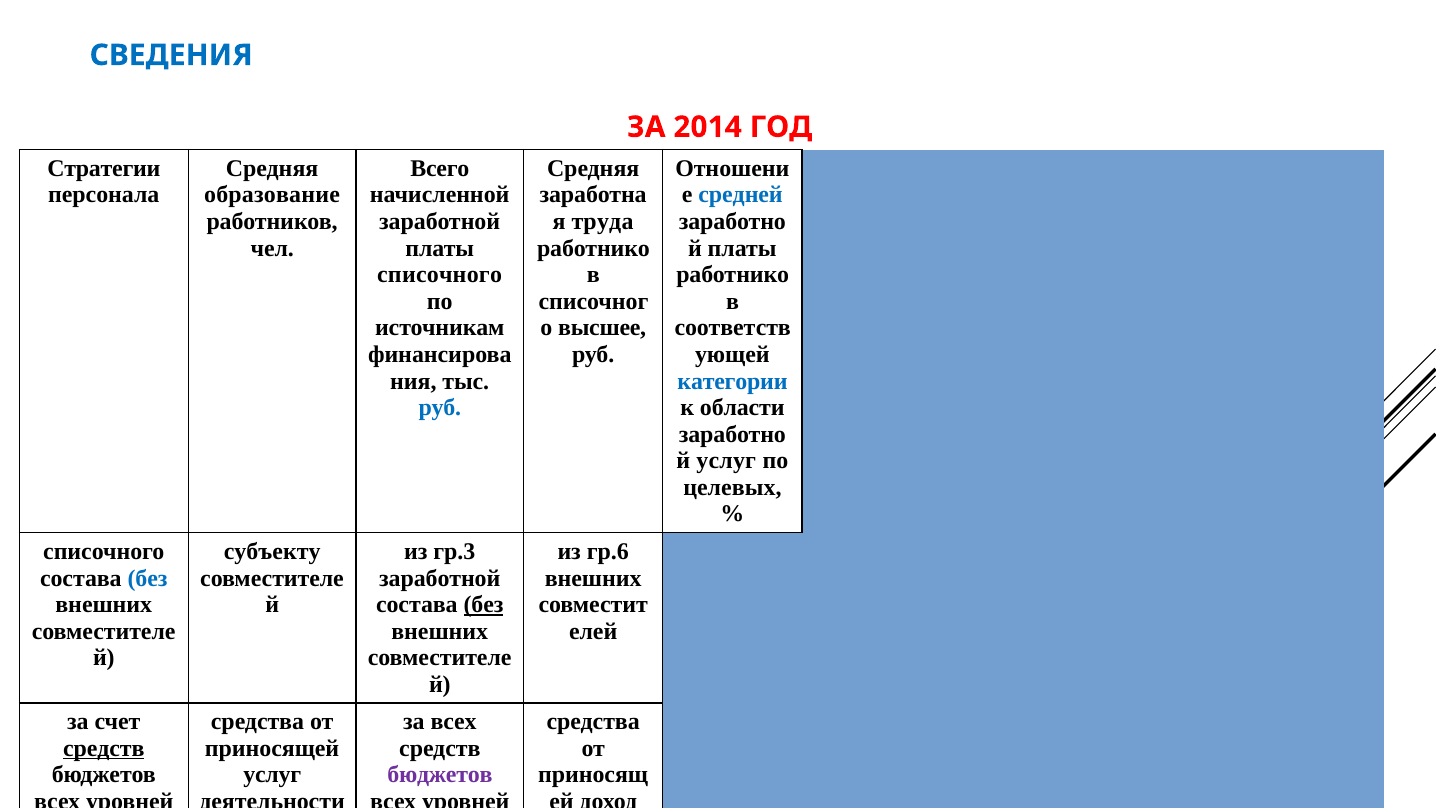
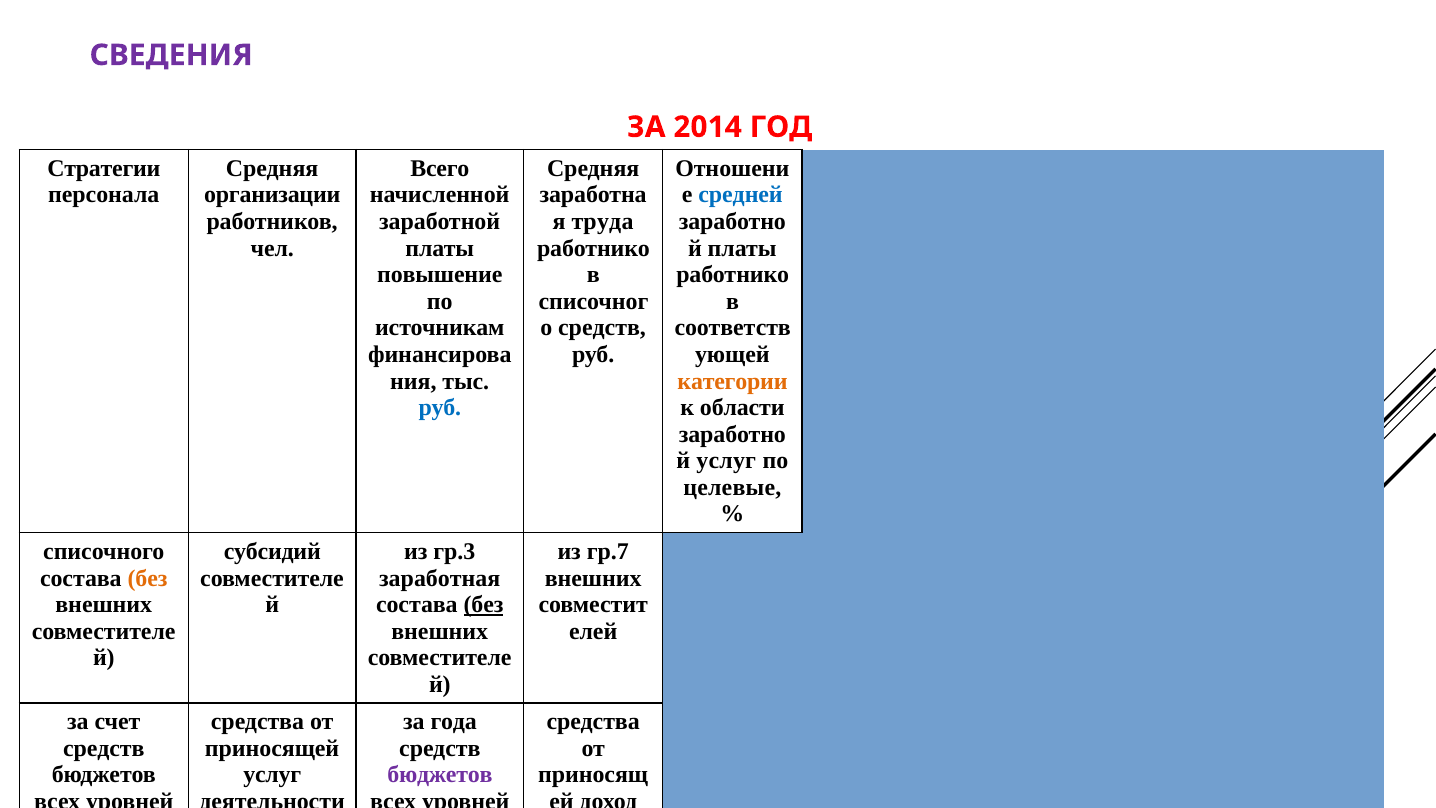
СВЕДЕНИЯ colour: blue -> purple (171, 55)
образование: образование -> организации (272, 195)
списочного: списочного -> повышение (440, 275)
о высшее: высшее -> средств (602, 328)
категории colour: blue -> orange (733, 381)
целевых: целевых -> целевые (732, 487)
субъекту: субъекту -> субсидий (272, 551)
гр.6: гр.6 -> гр.7 (608, 551)
без colour: blue -> orange (148, 578)
заработной: заработной -> заработная (440, 578)
за всех: всех -> года (454, 722)
средств underline: present -> none (104, 748)
